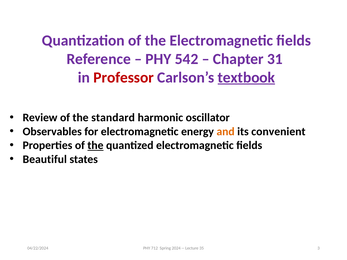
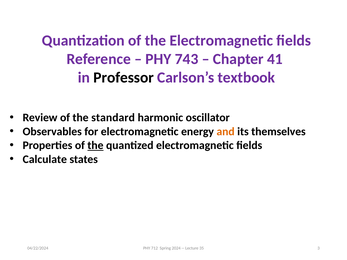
542: 542 -> 743 (187, 59)
31: 31 -> 41 (275, 59)
Professor colour: red -> black (124, 78)
textbook underline: present -> none (246, 78)
convenient: convenient -> themselves (278, 132)
Beautiful: Beautiful -> Calculate (45, 159)
